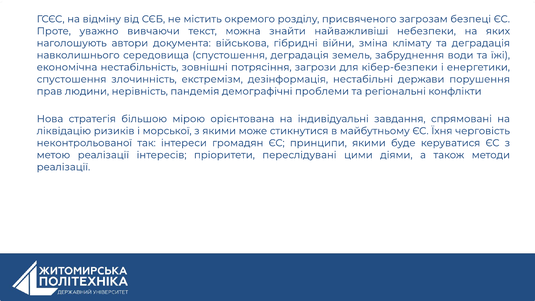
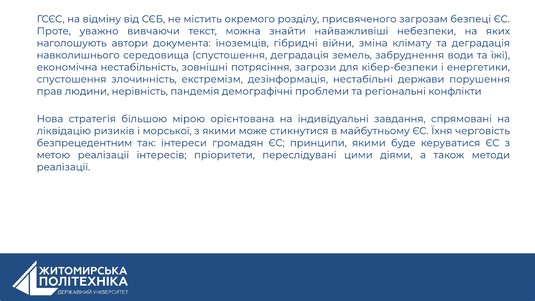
військова: військова -> іноземців (242, 43)
неконтрольованої: неконтрольованої -> безпрецедентним (84, 143)
